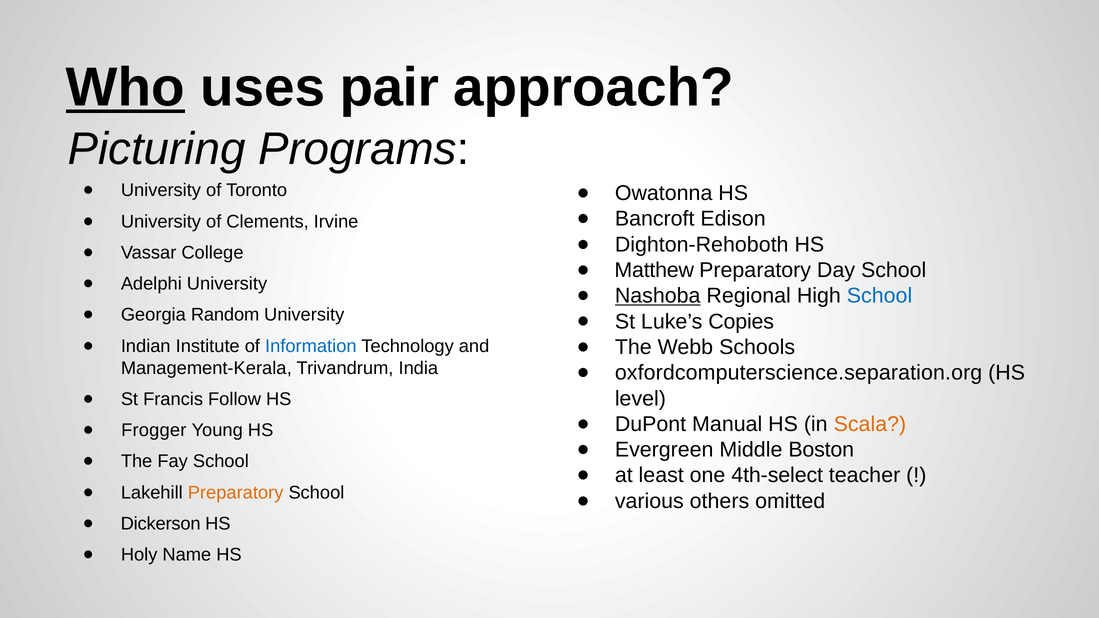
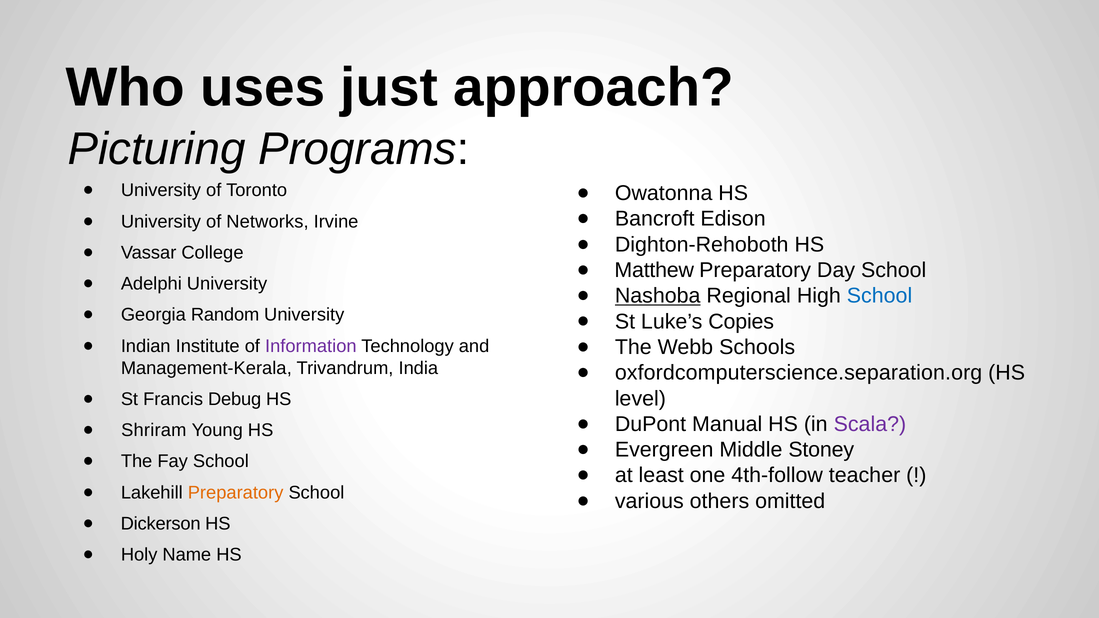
Who underline: present -> none (125, 88)
pair: pair -> just (389, 88)
Clements: Clements -> Networks (268, 222)
Information colour: blue -> purple (311, 346)
Follow: Follow -> Debug (235, 399)
Scala colour: orange -> purple (870, 424)
Frogger: Frogger -> Shriram (154, 430)
Boston: Boston -> Stoney (821, 450)
4th-select: 4th-select -> 4th-follow (777, 476)
